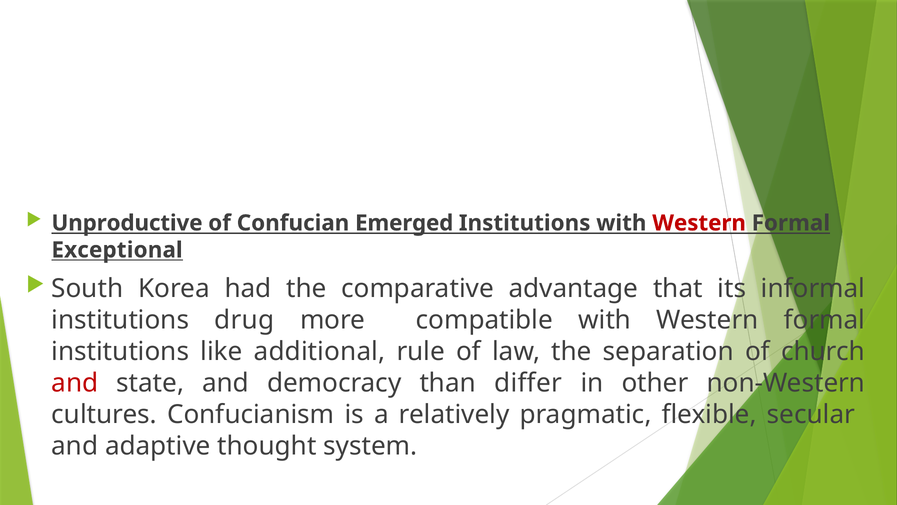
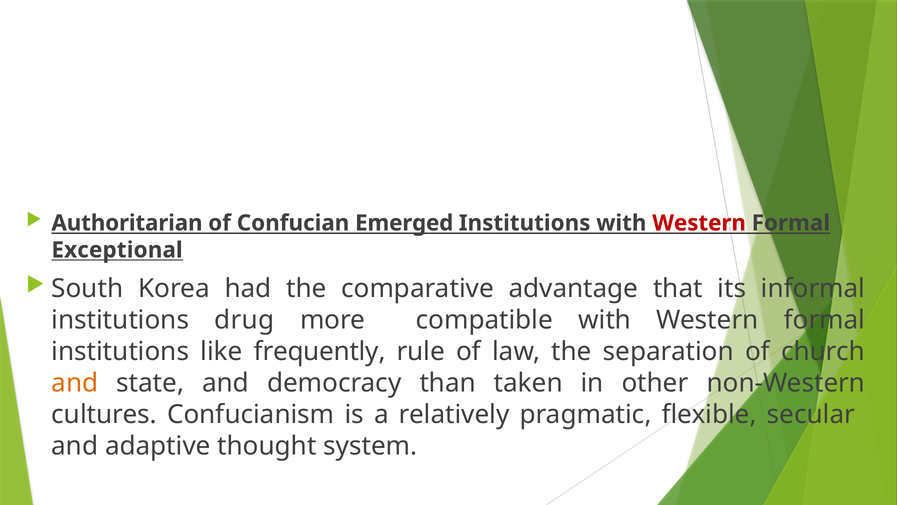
Unproductive: Unproductive -> Authoritarian (127, 223)
additional: additional -> frequently (320, 351)
and colour: red -> orange (75, 383)
differ: differ -> taken (528, 383)
